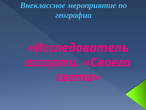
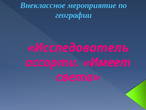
Своего: Своего -> Имеет (107, 62)
